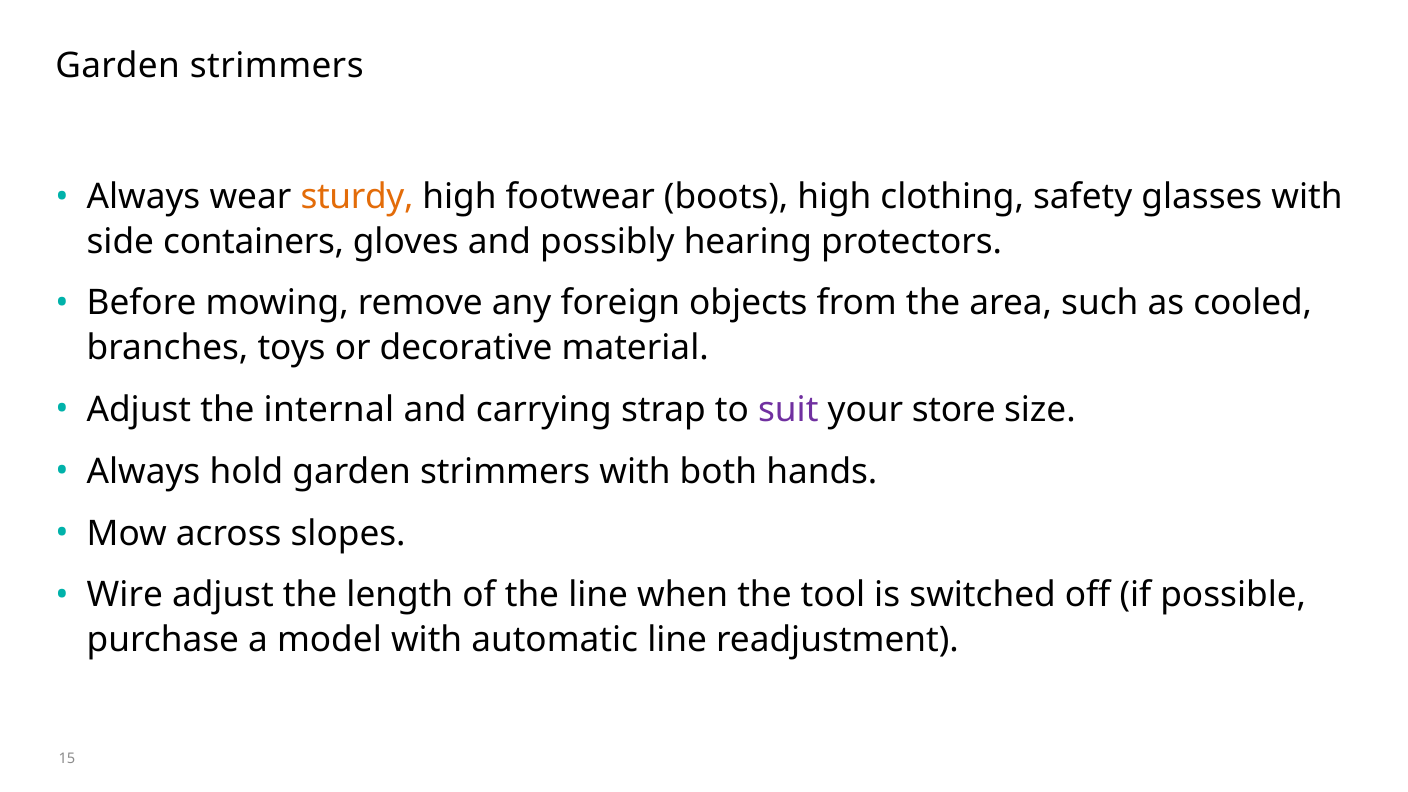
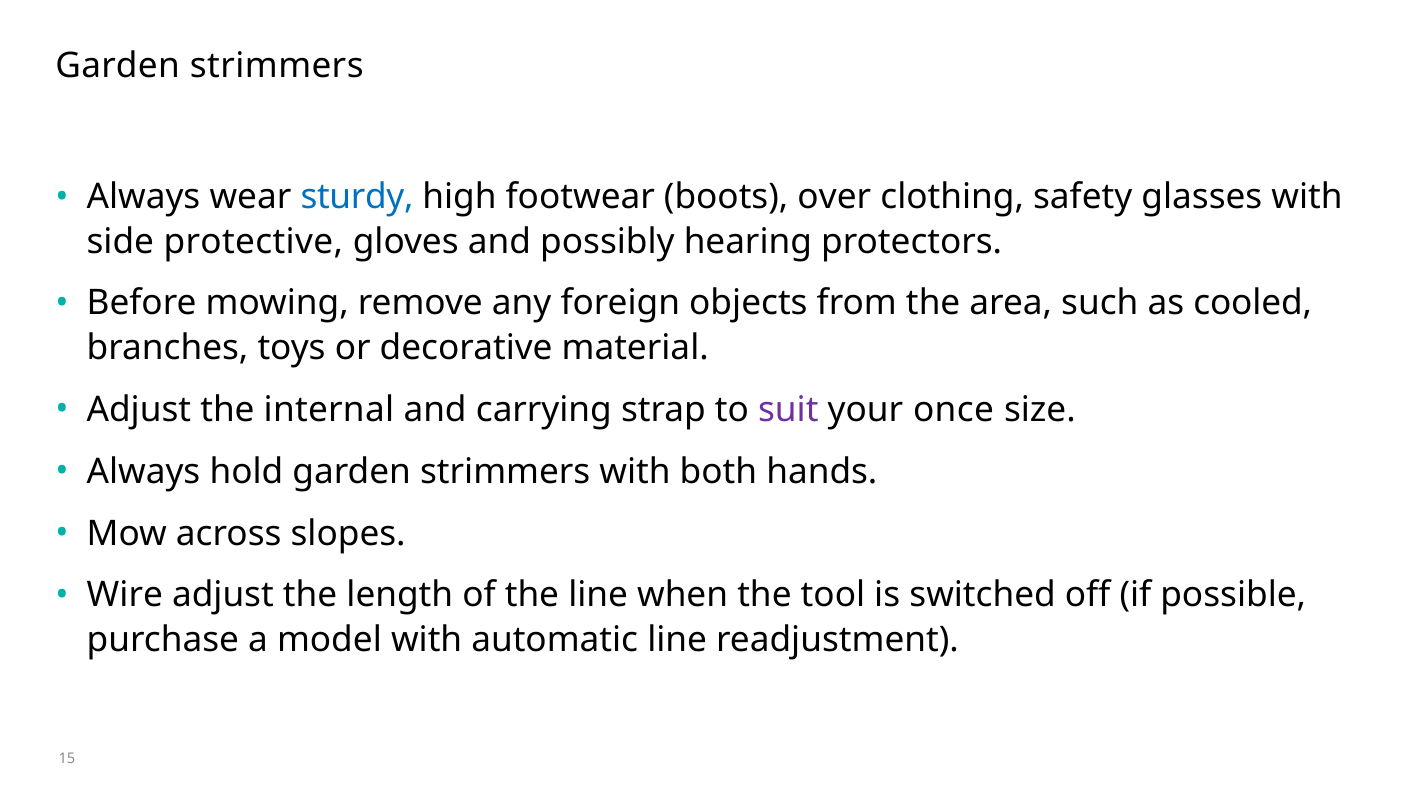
sturdy colour: orange -> blue (357, 197)
boots high: high -> over (834, 197)
containers: containers -> protective (253, 241)
store: store -> once (953, 410)
